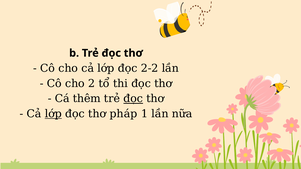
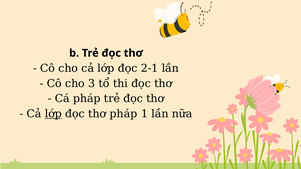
2-2: 2-2 -> 2-1 (150, 68)
2: 2 -> 3 (92, 84)
Cá thêm: thêm -> pháp (87, 99)
đọc underline: present -> none (133, 99)
